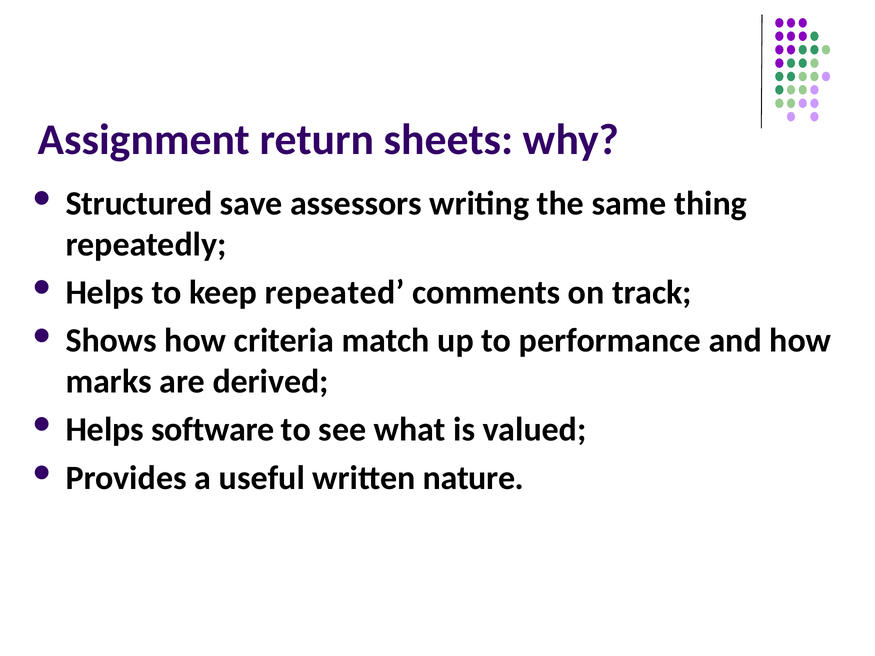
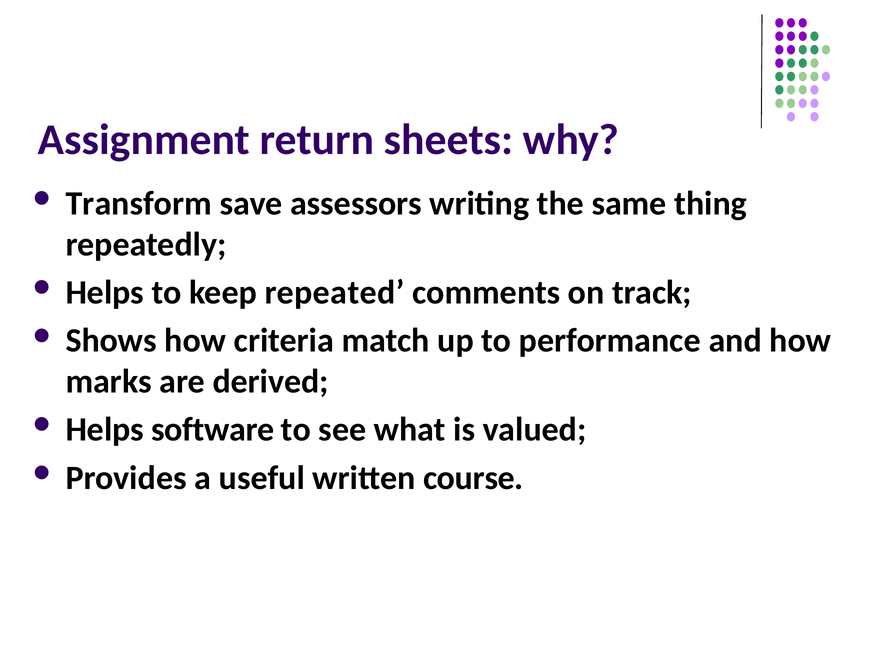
Structured: Structured -> Transform (139, 204)
nature: nature -> course (473, 478)
